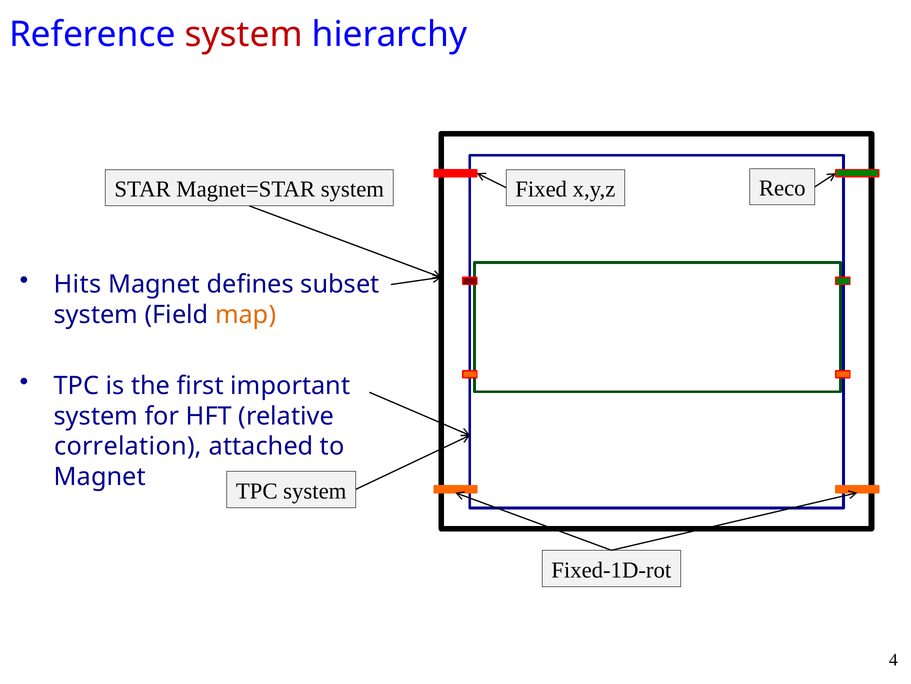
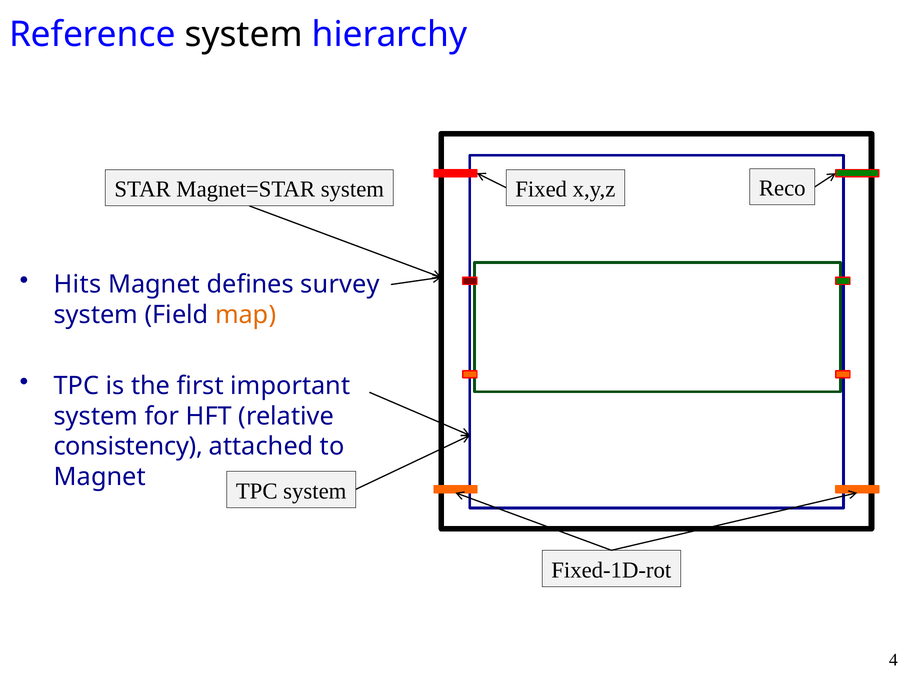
system colour: red -> black (244, 34)
subset: subset -> survey (340, 284)
correlation: correlation -> consistency (128, 446)
